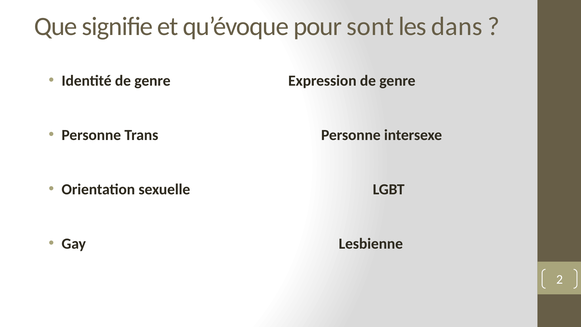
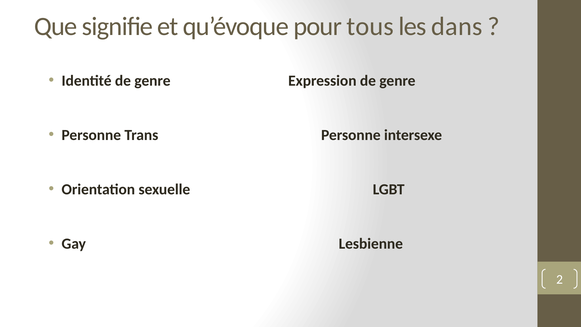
sont: sont -> tous (370, 26)
